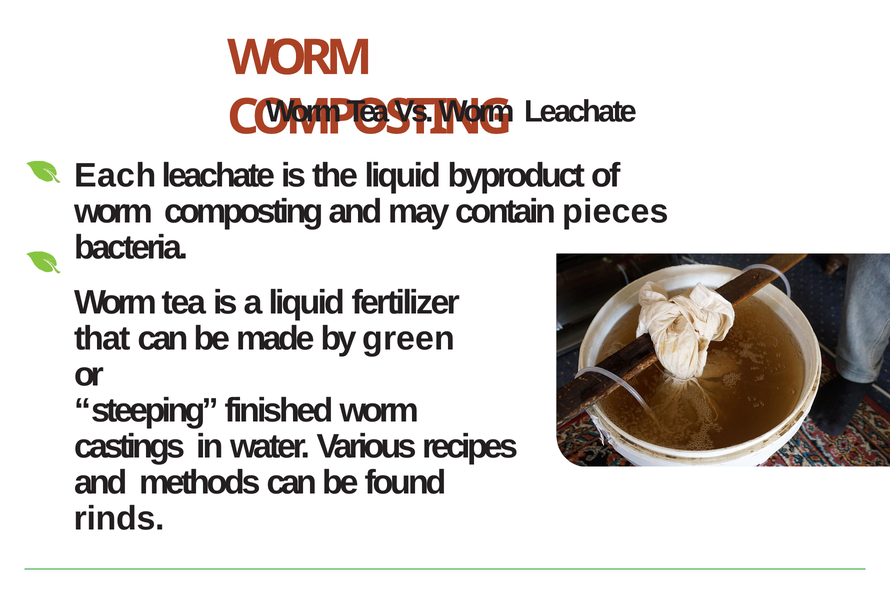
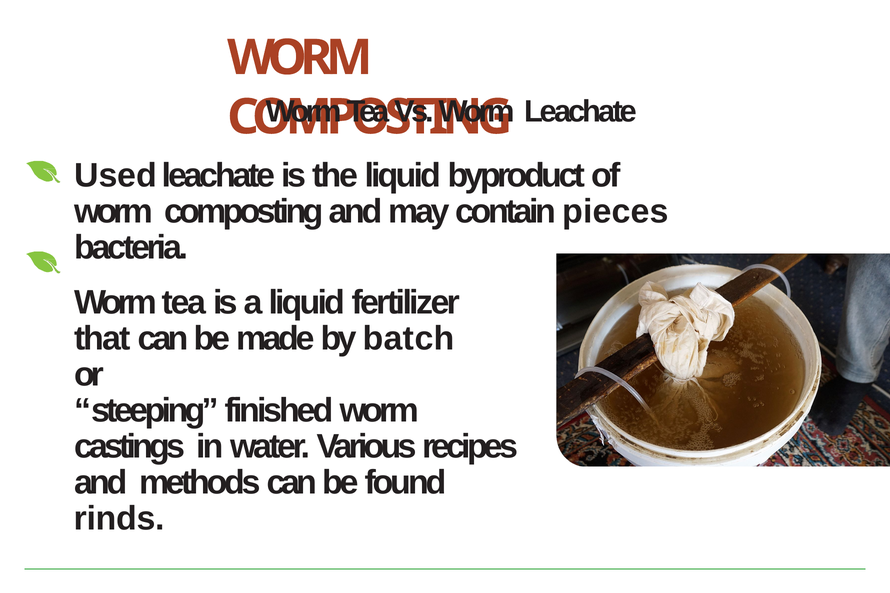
Each: Each -> Used (115, 176)
green: green -> batch (409, 339)
